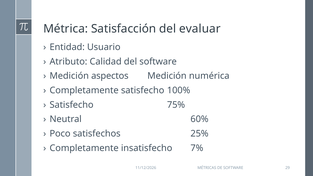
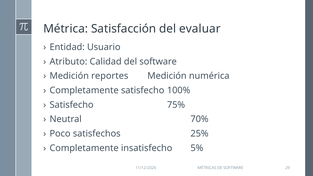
aspectos: aspectos -> reportes (110, 76)
60%: 60% -> 70% (199, 119)
7%: 7% -> 5% (197, 148)
